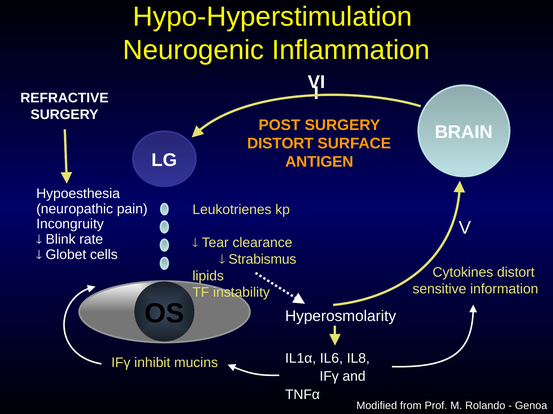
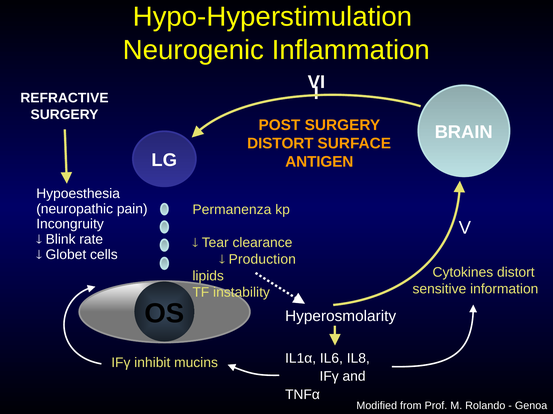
Leukotrienes: Leukotrienes -> Permanenza (232, 210)
Strabismus: Strabismus -> Production (262, 260)
